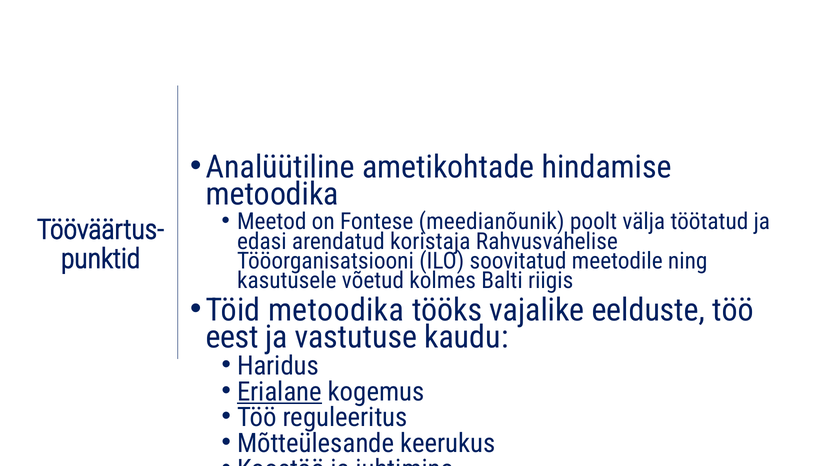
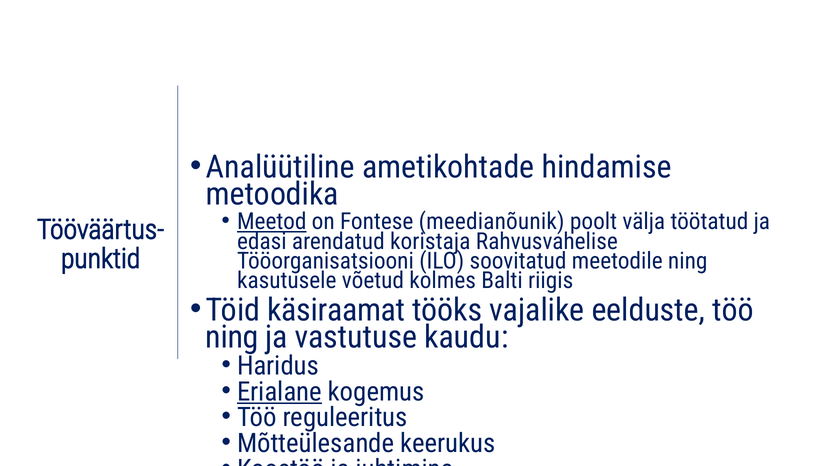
Meetod underline: none -> present (272, 222)
Töid metoodika: metoodika -> käsiraamat (336, 310)
eest: eest -> ning (232, 337)
